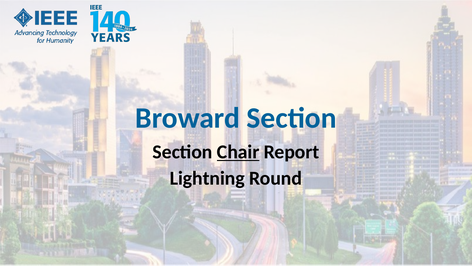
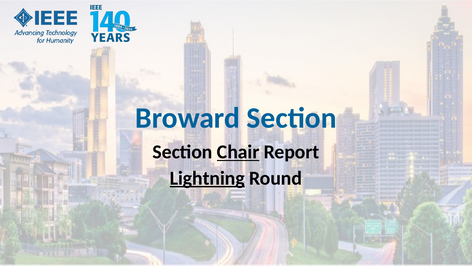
Lightning underline: none -> present (207, 178)
